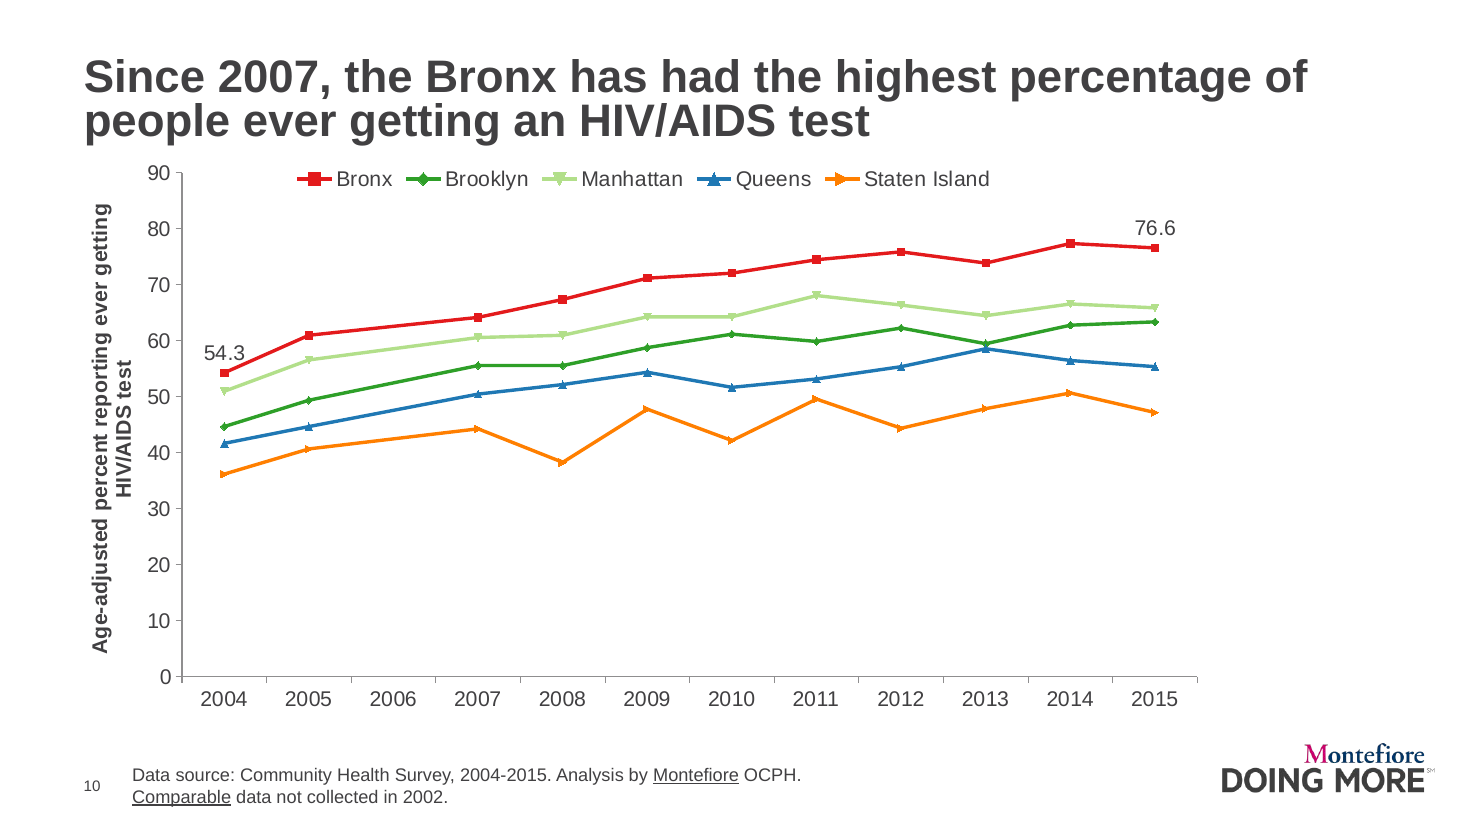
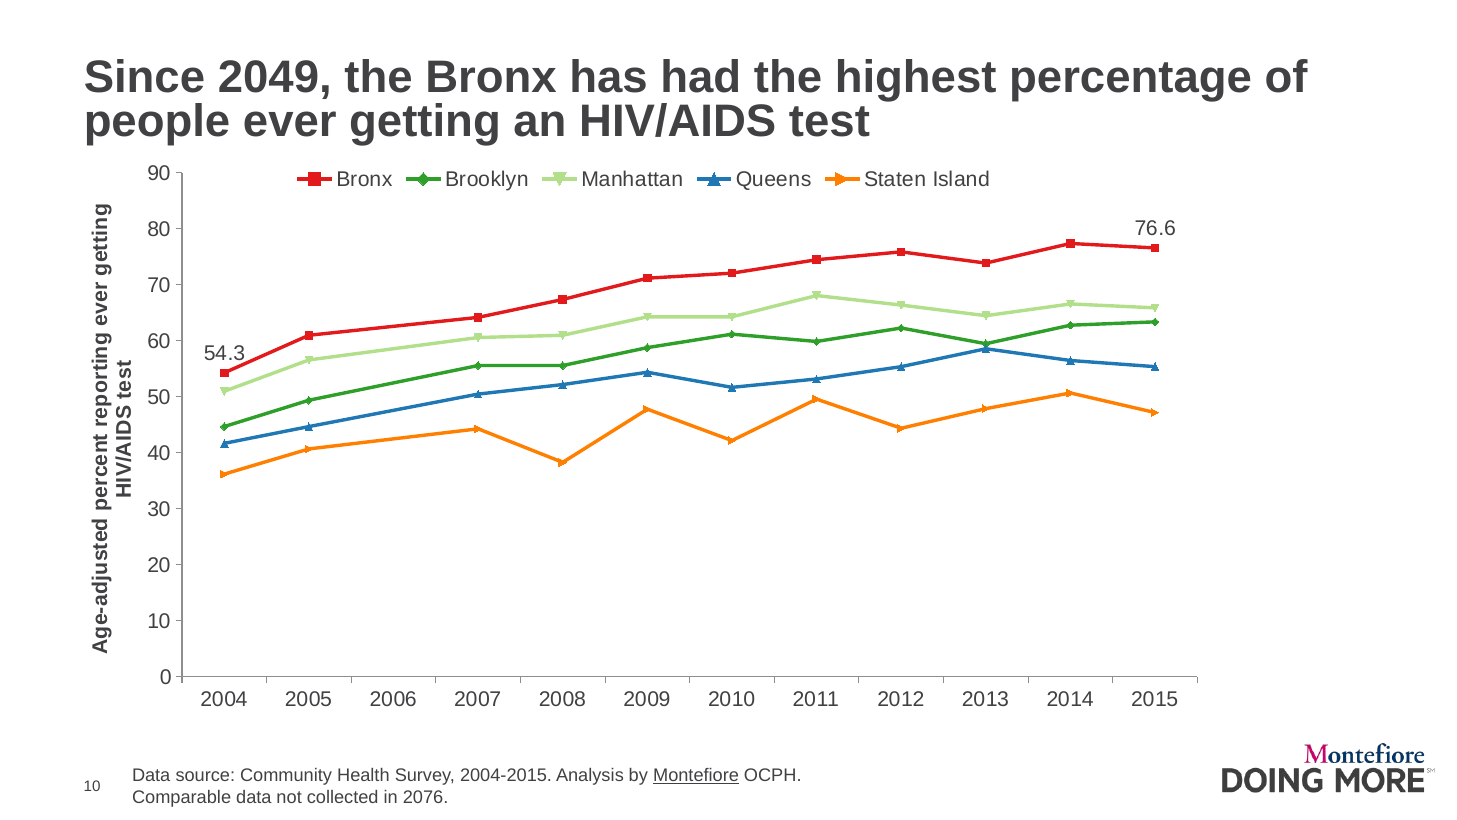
Since 2007: 2007 -> 2049 (275, 77)
Comparable underline: present -> none (182, 797)
2002: 2002 -> 2076 (426, 797)
